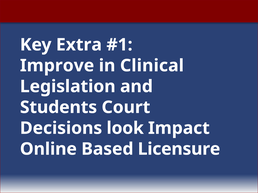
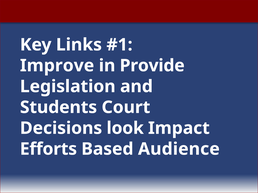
Extra: Extra -> Links (79, 45)
Clinical: Clinical -> Provide (152, 66)
Online: Online -> Efforts (48, 149)
Licensure: Licensure -> Audience (179, 149)
